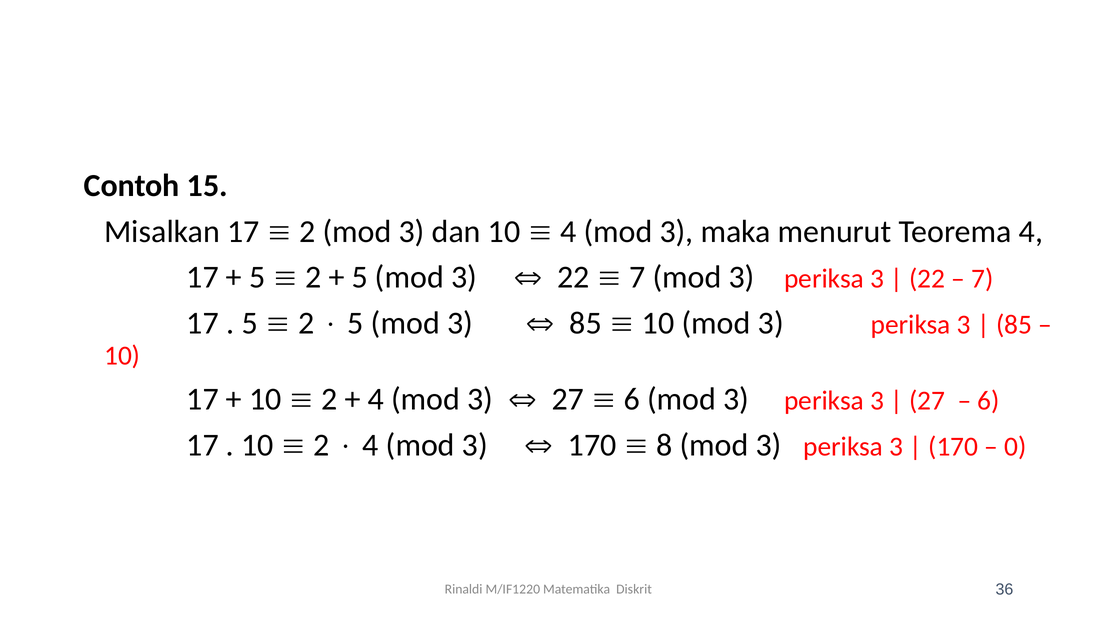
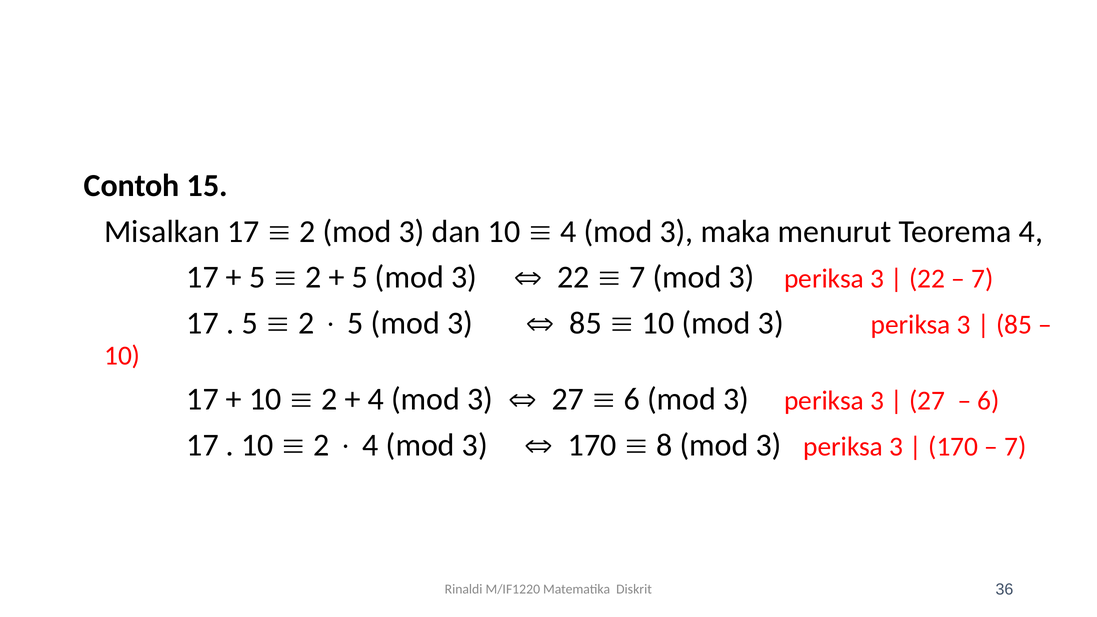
0: 0 -> 7 (1015, 447)
